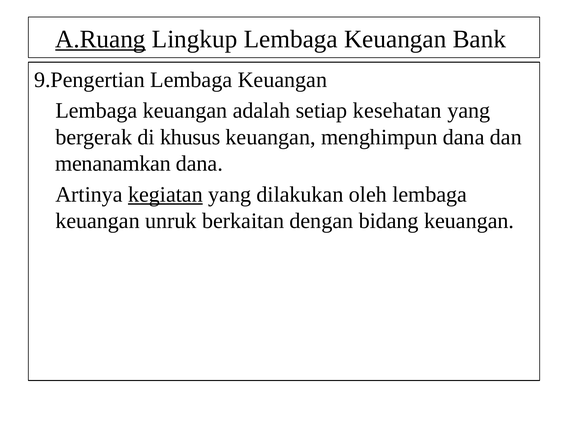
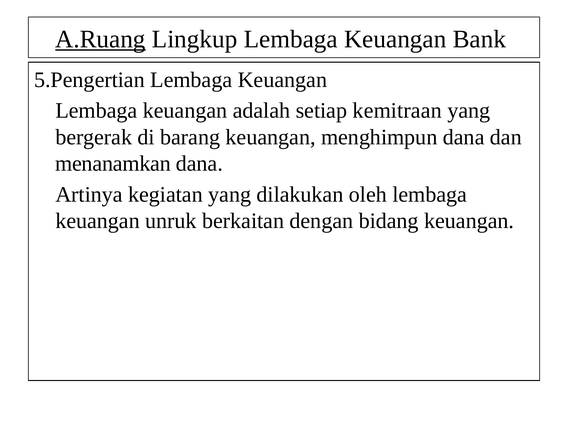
9.Pengertian: 9.Pengertian -> 5.Pengertian (89, 80)
kesehatan: kesehatan -> kemitraan (397, 111)
khusus: khusus -> barang (190, 137)
kegiatan underline: present -> none (165, 194)
